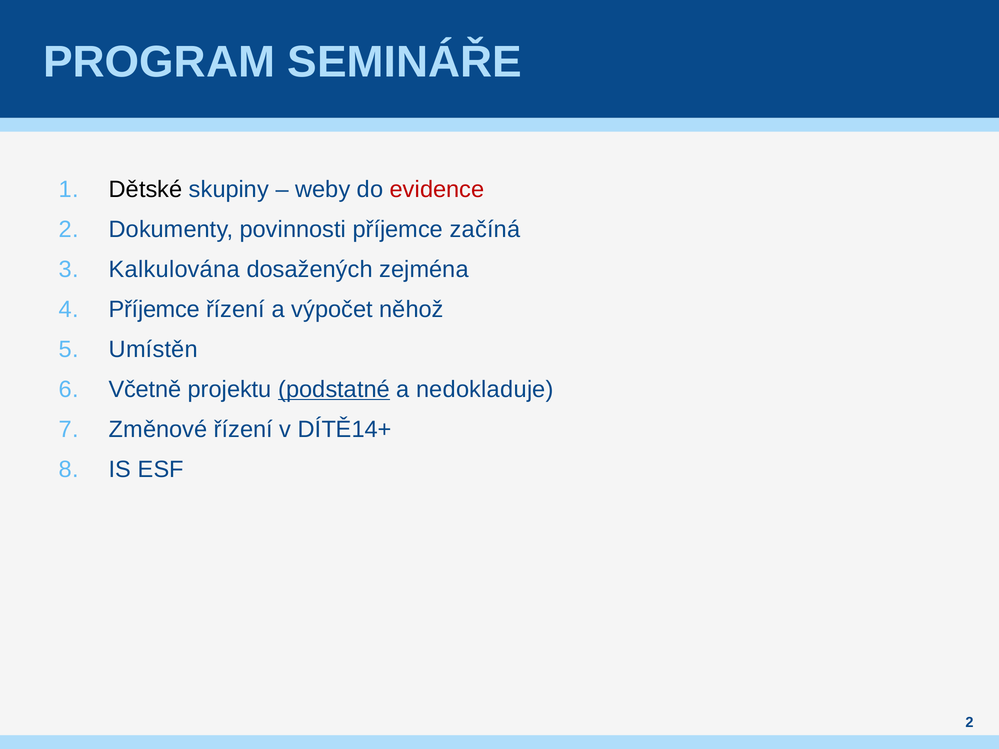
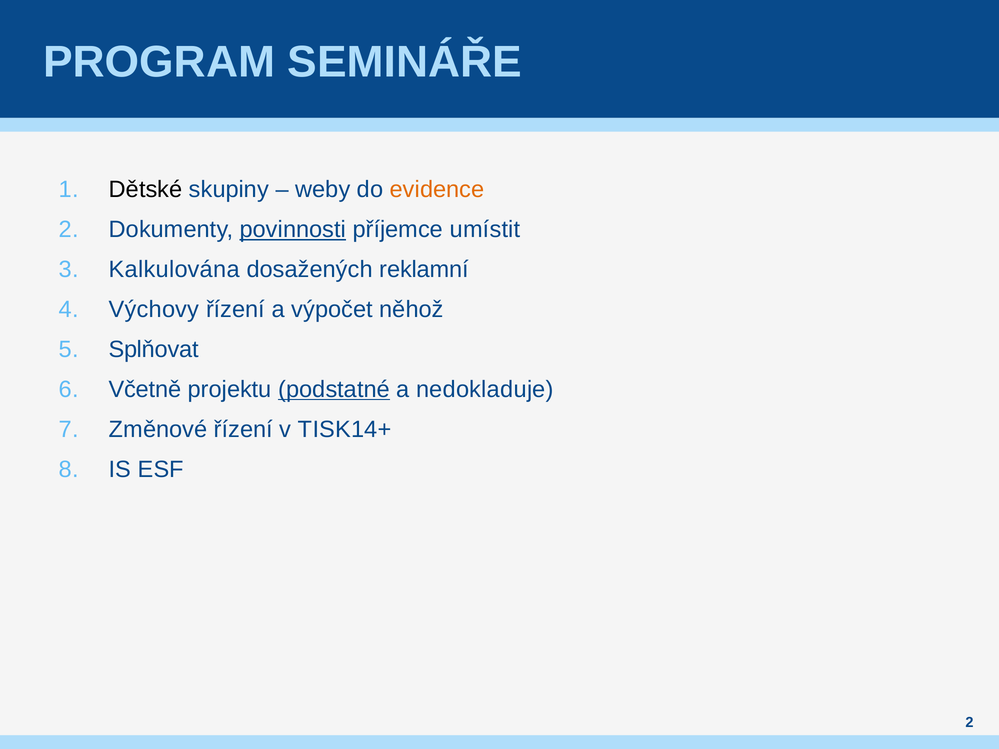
evidence colour: red -> orange (437, 190)
povinnosti underline: none -> present (293, 230)
začíná: začíná -> umístit (485, 230)
zejména: zejména -> reklamní (424, 270)
Příjemce: Příjemce -> Výchovy (154, 310)
Umístěn: Umístěn -> Splňovat (154, 349)
DÍTĚ14+: DÍTĚ14+ -> TISK14+ (345, 429)
